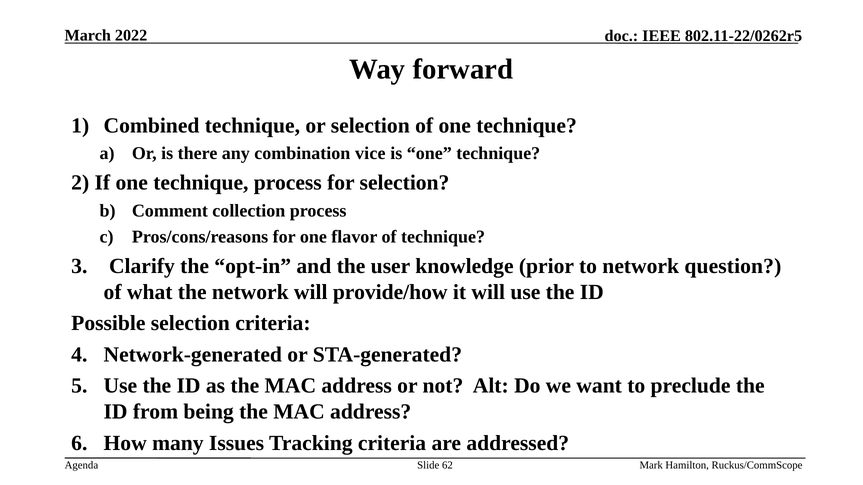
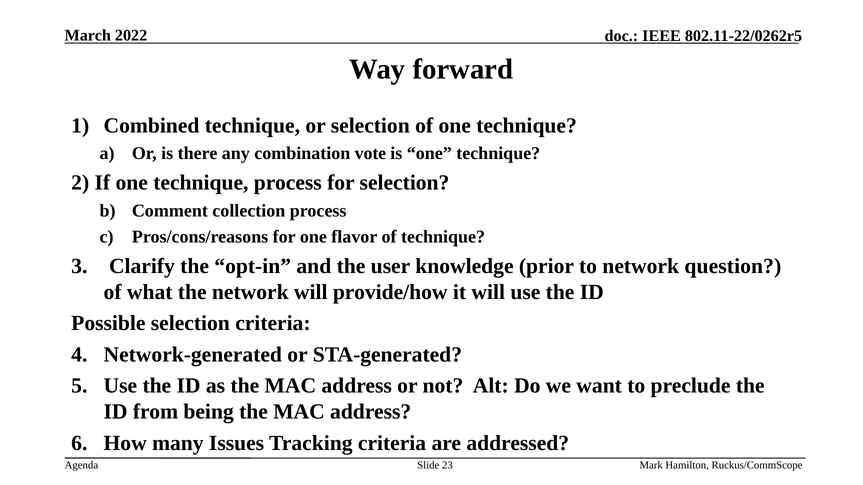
vice: vice -> vote (370, 154)
62: 62 -> 23 (447, 466)
